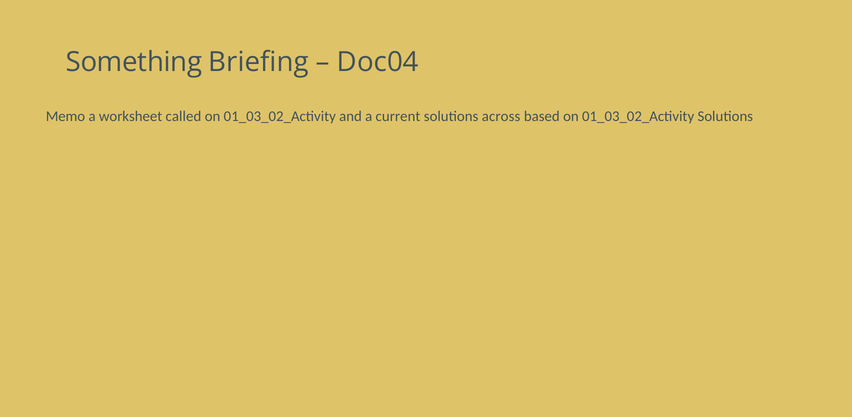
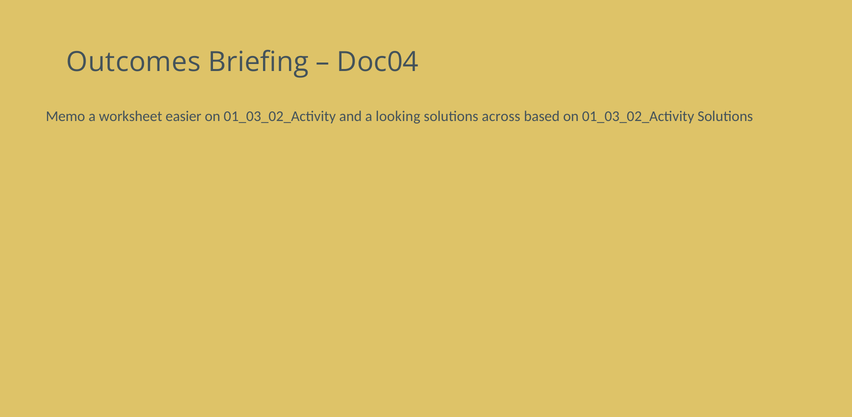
Something: Something -> Outcomes (134, 62)
called: called -> easier (184, 116)
current: current -> looking (398, 116)
